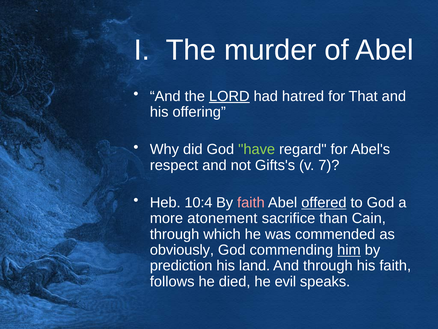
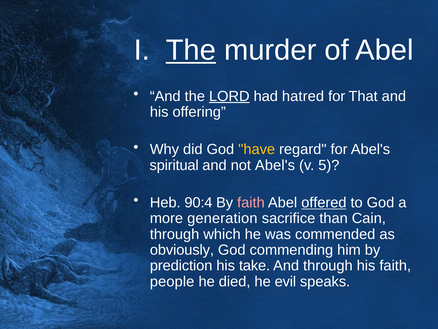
The underline: none -> present (191, 50)
have colour: light green -> yellow (257, 149)
respect: respect -> spiritual (174, 165)
not Gifts's: Gifts's -> Abel's (275, 165)
7: 7 -> 5 (329, 165)
10:4: 10:4 -> 90:4 (198, 202)
atonement: atonement -> generation (222, 218)
him underline: present -> none (349, 250)
land: land -> take (255, 265)
follows: follows -> people (172, 281)
